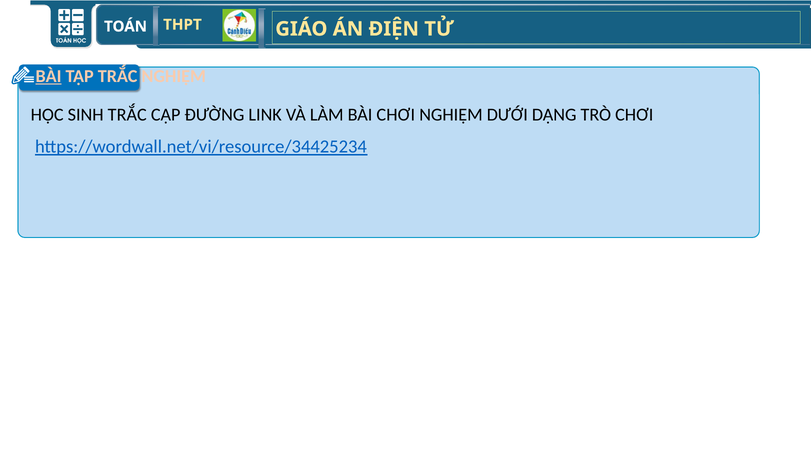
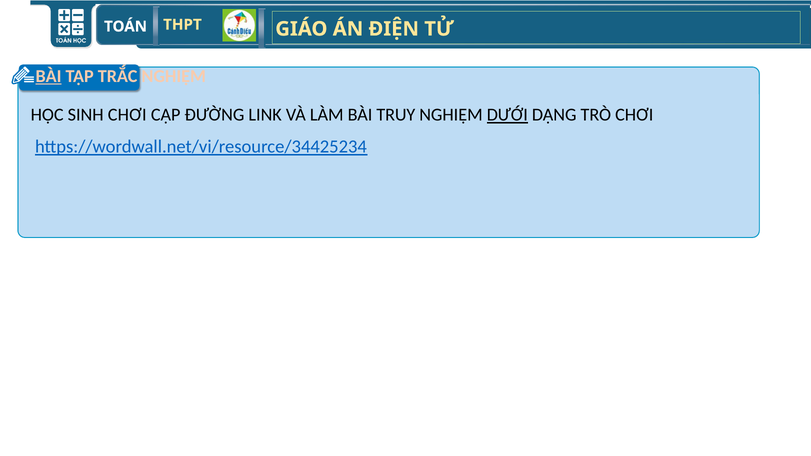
SINH TRẮC: TRẮC -> CHƠI (127, 115)
BÀI CHƠI: CHƠI -> TRUY (396, 115)
DƯỚI underline: none -> present (507, 115)
